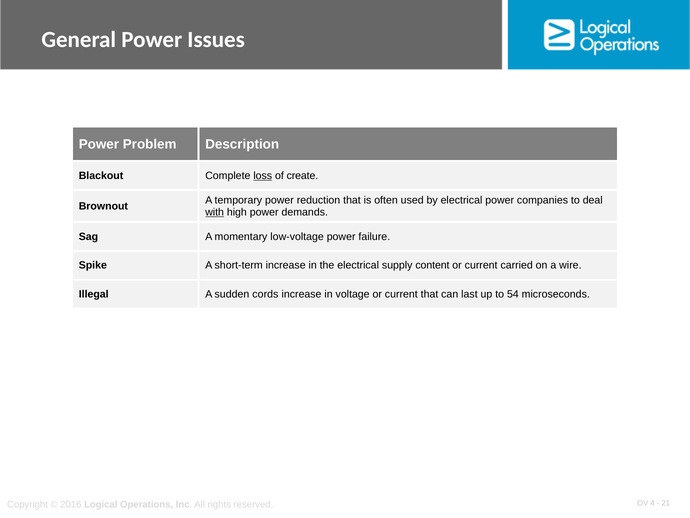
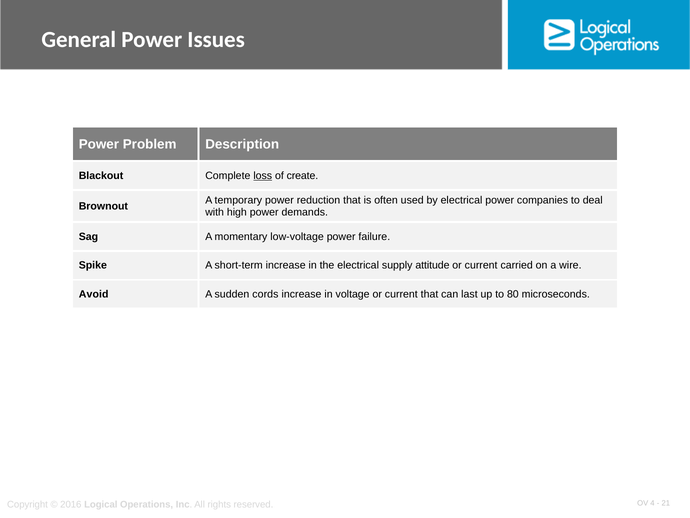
with underline: present -> none (215, 212)
content: content -> attitude (432, 265)
Illegal: Illegal -> Avoid (94, 294)
54: 54 -> 80 (513, 294)
